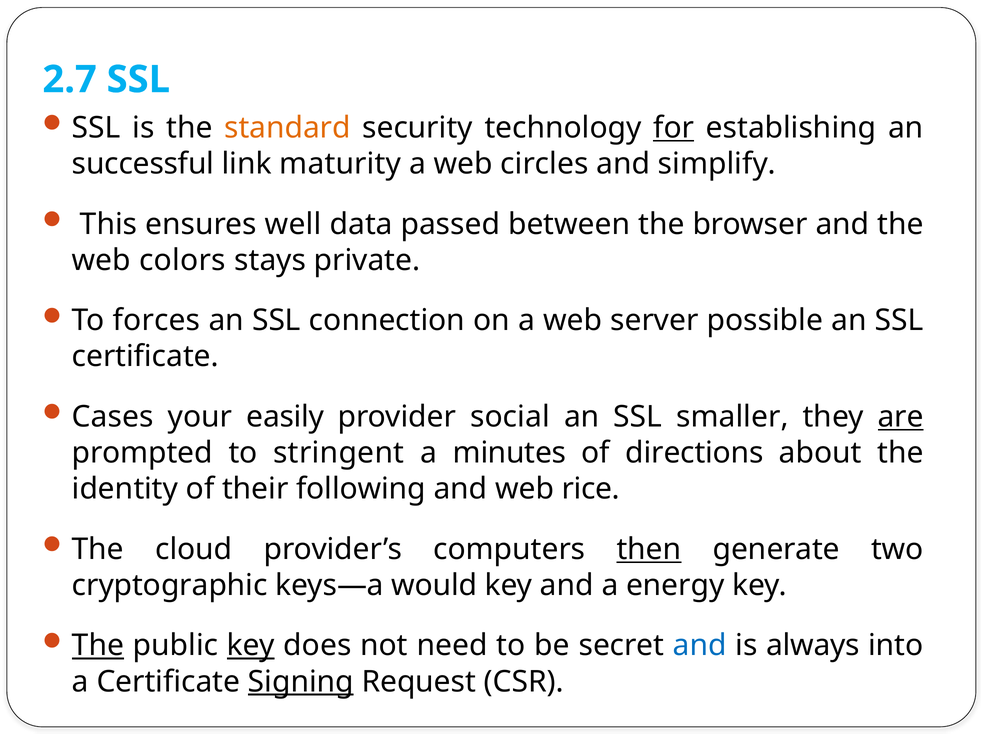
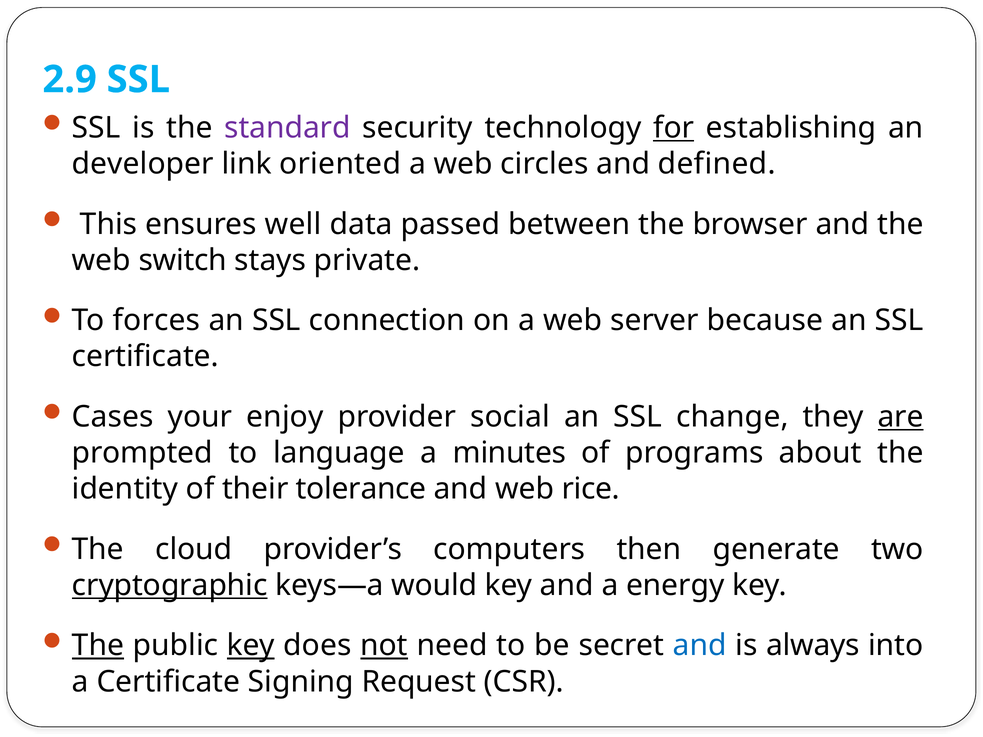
2.7: 2.7 -> 2.9 (70, 80)
standard colour: orange -> purple (287, 128)
successful: successful -> developer (143, 164)
maturity: maturity -> oriented (340, 164)
simplify: simplify -> defined (717, 164)
colors: colors -> switch (183, 260)
possible: possible -> because (765, 321)
easily: easily -> enjoy (285, 417)
smaller: smaller -> change (732, 417)
stringent: stringent -> language (339, 453)
directions: directions -> programs (694, 453)
following: following -> tolerance (361, 489)
then underline: present -> none (649, 549)
cryptographic underline: none -> present (170, 585)
not underline: none -> present (384, 646)
Signing underline: present -> none (301, 682)
